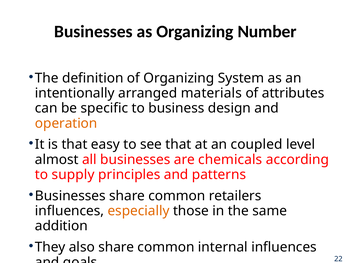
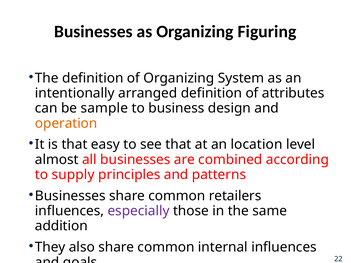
Number: Number -> Figuring (267, 32)
arranged materials: materials -> definition (211, 93)
specific: specific -> sample (104, 108)
coupled: coupled -> location (257, 145)
chemicals: chemicals -> combined (230, 160)
especially colour: orange -> purple (139, 211)
